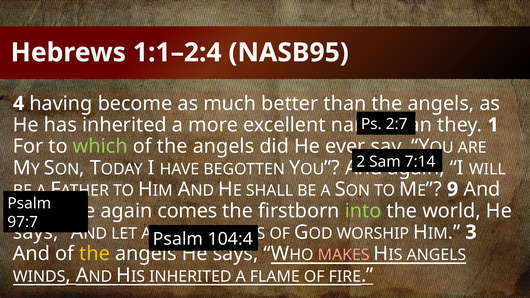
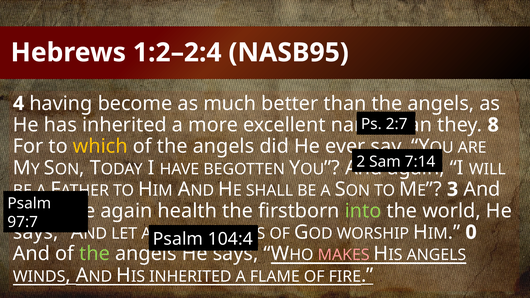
1:1–2:4: 1:1–2:4 -> 1:2–2:4 (177, 53)
1: 1 -> 8 (493, 125)
which colour: light green -> yellow (100, 146)
9: 9 -> 3 (453, 189)
comes: comes -> health (187, 211)
3: 3 -> 0 (471, 232)
the colour: yellow -> light green (95, 254)
